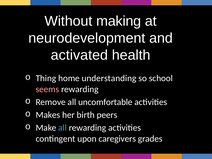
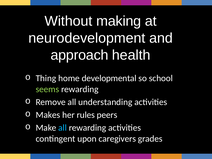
activated: activated -> approach (80, 55)
understanding: understanding -> developmental (109, 78)
seems colour: pink -> light green (47, 89)
uncomfortable: uncomfortable -> understanding (105, 102)
birth: birth -> rules (86, 115)
